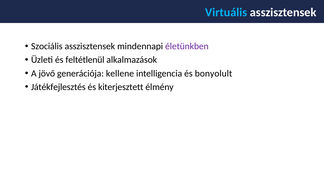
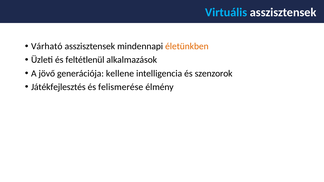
Szociális: Szociális -> Várható (47, 46)
életünkben colour: purple -> orange (187, 46)
bonyolult: bonyolult -> szenzorok (214, 74)
kiterjesztett: kiterjesztett -> felismerése (121, 87)
